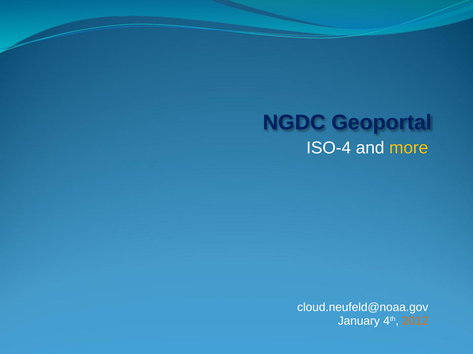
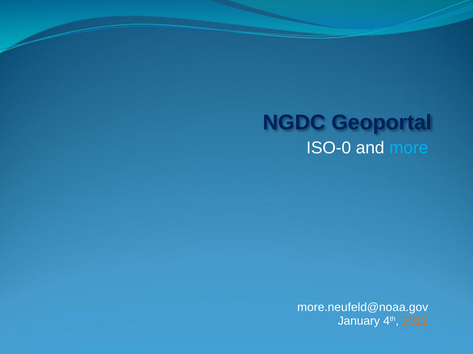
ISO-4: ISO-4 -> ISO-0 (329, 148)
more colour: yellow -> light blue (409, 148)
cloud.neufeld@noaa.gov: cloud.neufeld@noaa.gov -> more.neufeld@noaa.gov (363, 308)
